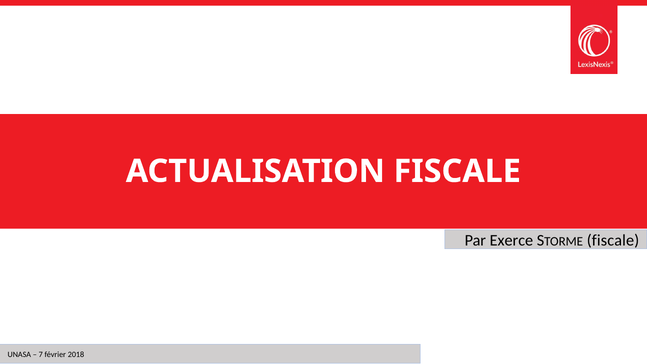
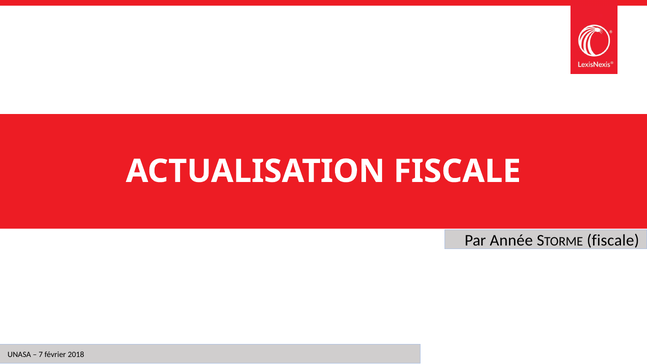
Exerce: Exerce -> Année (511, 240)
